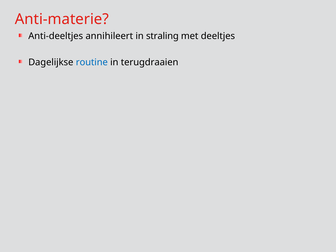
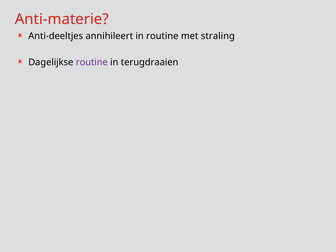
in straling: straling -> routine (162, 36)
deeltjes: deeltjes -> straling (218, 36)
routine colour: blue -> purple (92, 62)
